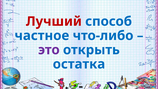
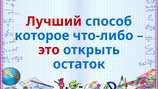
частное: частное -> которое (42, 36)
это colour: purple -> red (49, 50)
остатка: остатка -> остаток (79, 64)
